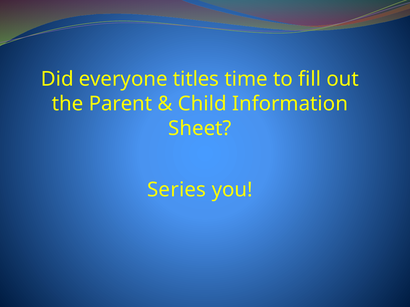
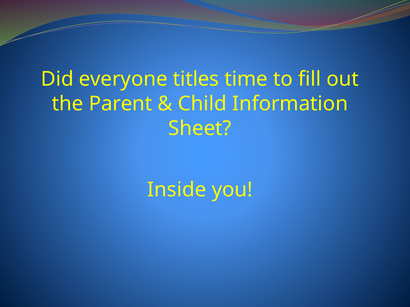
Series: Series -> Inside (177, 190)
